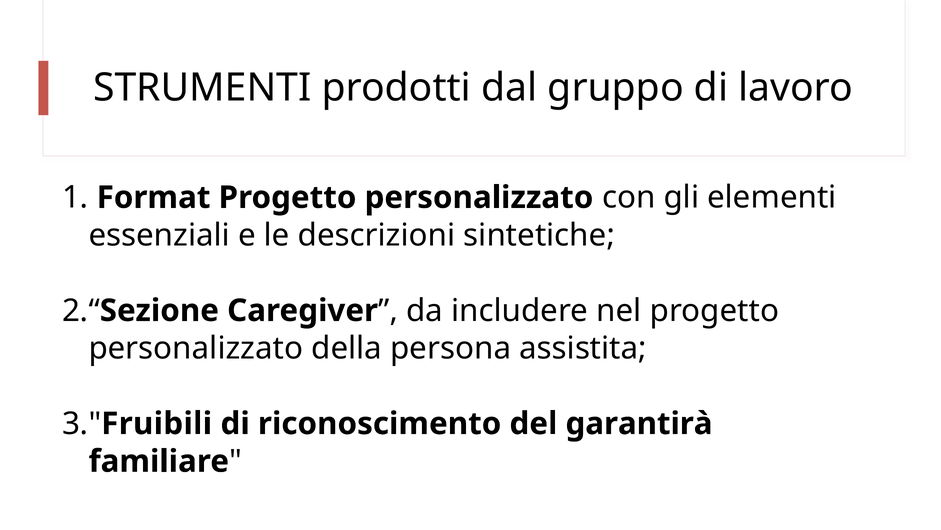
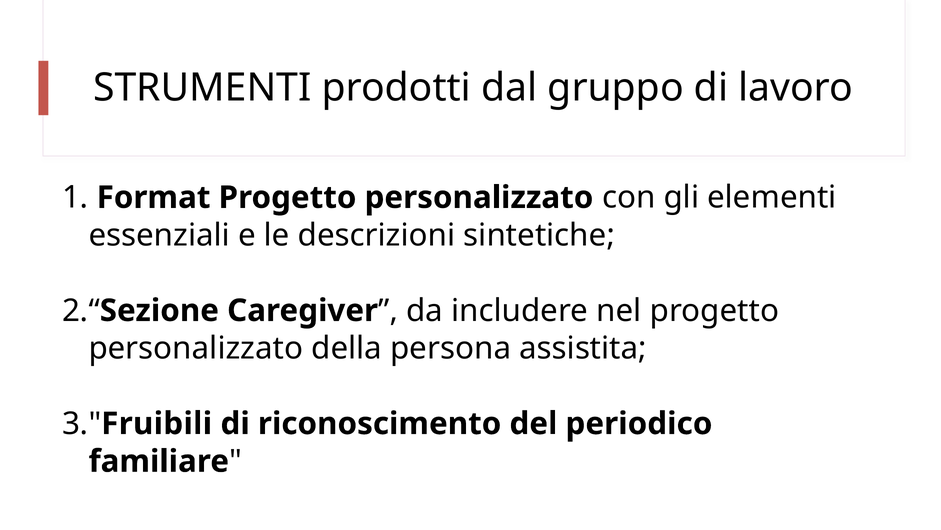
garantirà: garantirà -> periodico (639, 423)
